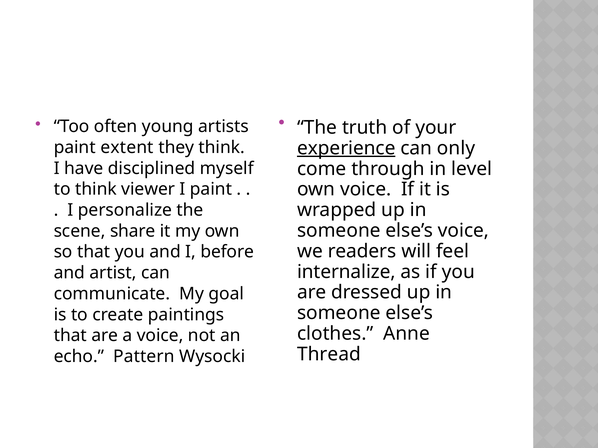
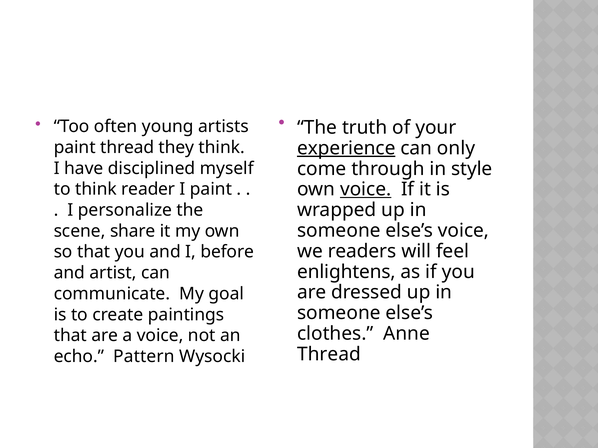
paint extent: extent -> thread (127, 148)
level: level -> style (472, 169)
voice underline: none -> present (366, 190)
viewer: viewer -> reader (148, 189)
internalize: internalize -> enlightens (346, 272)
